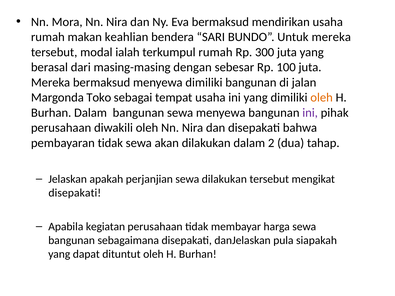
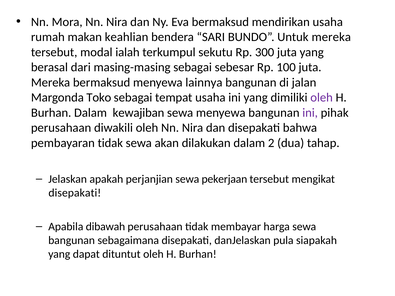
terkumpul rumah: rumah -> sekutu (216, 52)
masing-masing dengan: dengan -> sebagai (193, 67)
menyewa dimiliki: dimiliki -> lainnya (204, 82)
oleh colour: orange -> purple (322, 98)
Dalam bangunan: bangunan -> kewajiban (138, 113)
sewa dilakukan: dilakukan -> pekerjaan (224, 179)
kegiatan: kegiatan -> dibawah (105, 227)
